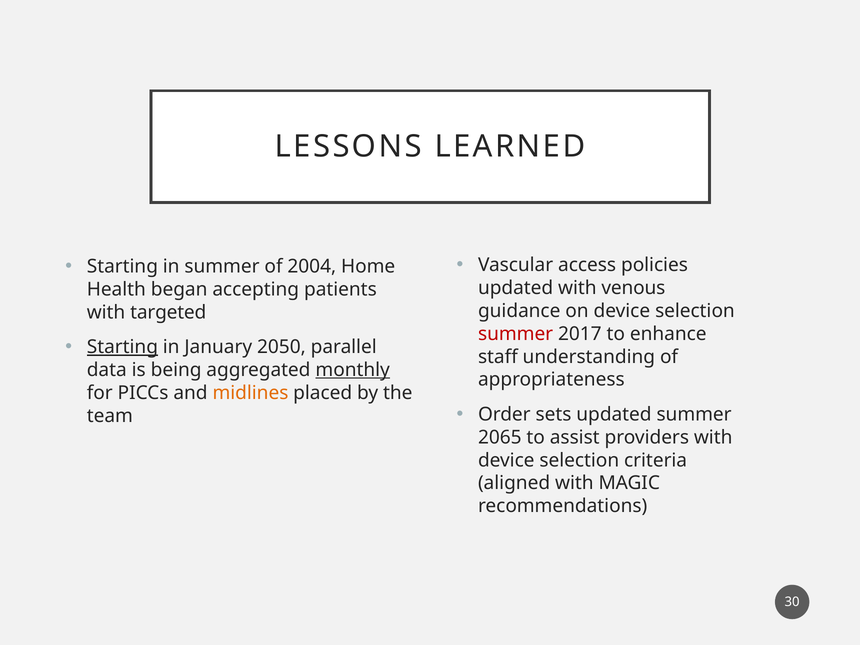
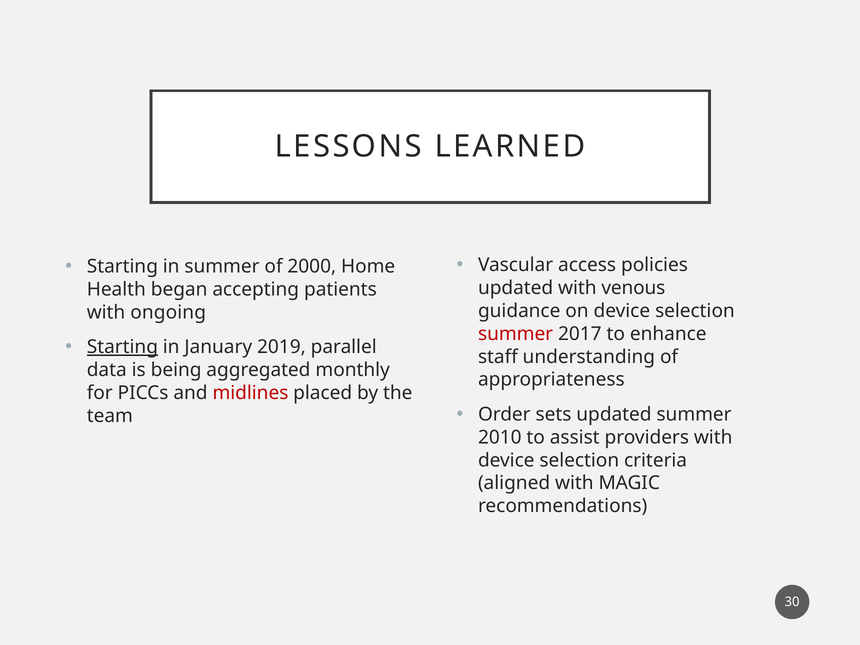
2004: 2004 -> 2000 (312, 266)
targeted: targeted -> ongoing (168, 312)
2050: 2050 -> 2019 (281, 347)
monthly underline: present -> none (353, 370)
midlines colour: orange -> red (250, 393)
2065: 2065 -> 2010 (500, 437)
